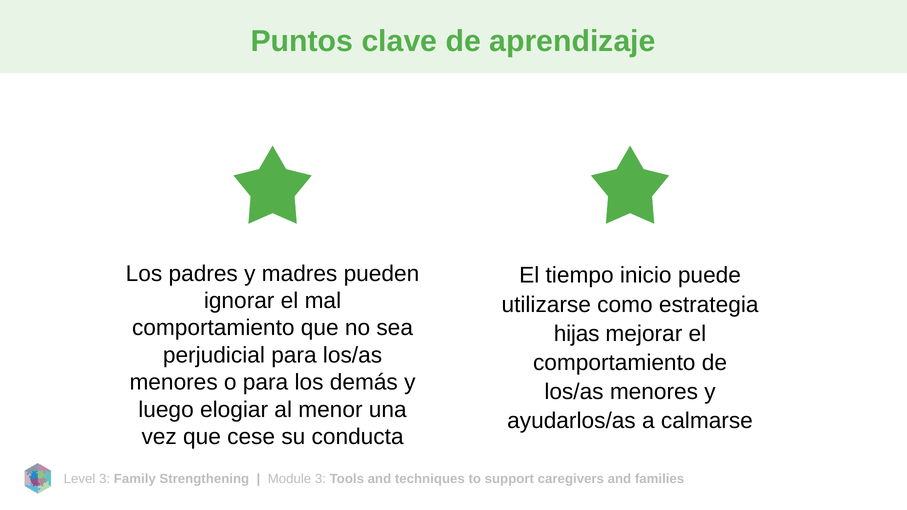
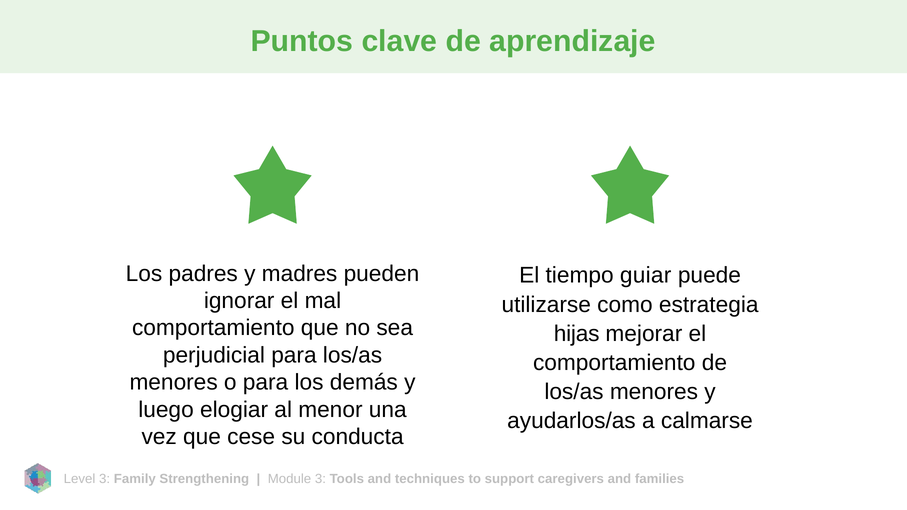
inicio: inicio -> guiar (646, 276)
